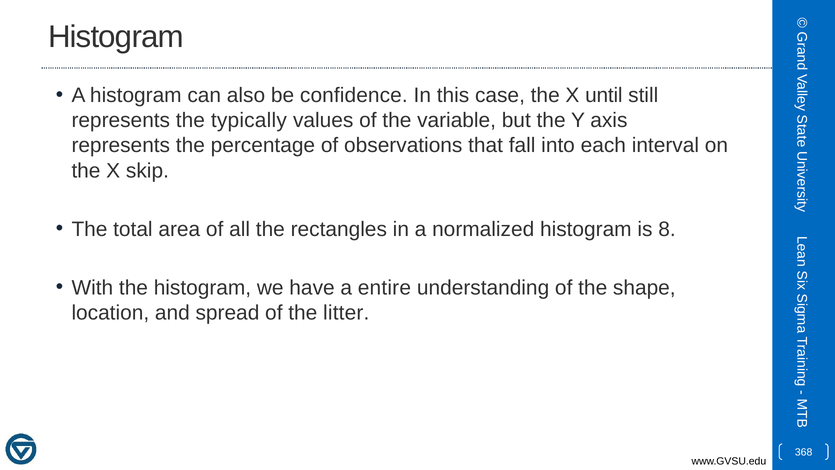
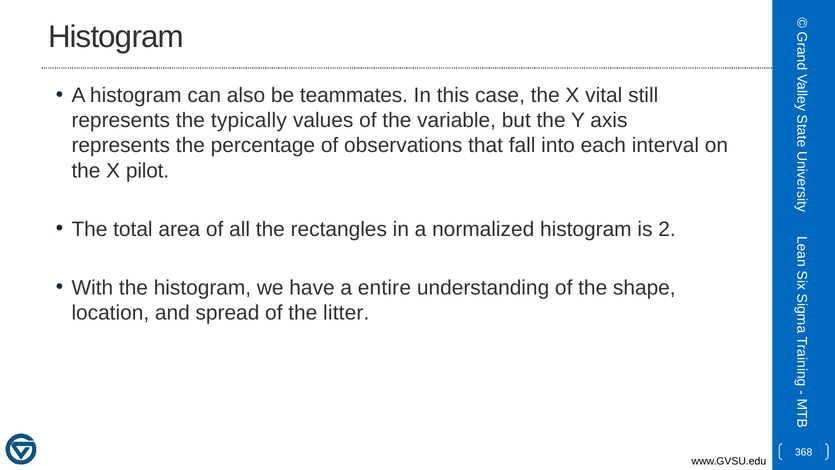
confidence: confidence -> teammates (354, 95)
until: until -> vital (604, 95)
skip: skip -> pilot (148, 171)
8: 8 -> 2 (667, 229)
